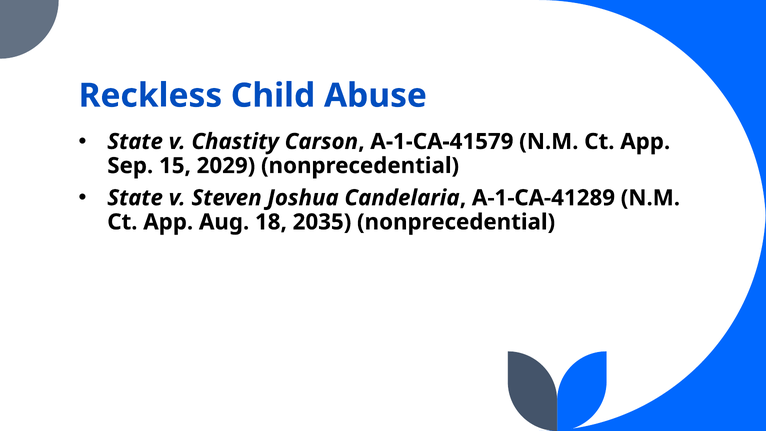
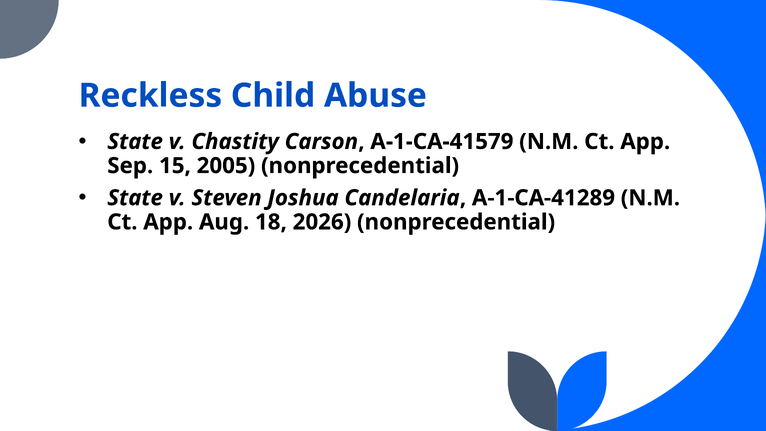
2029: 2029 -> 2005 (226, 166)
2035: 2035 -> 2026 (322, 222)
